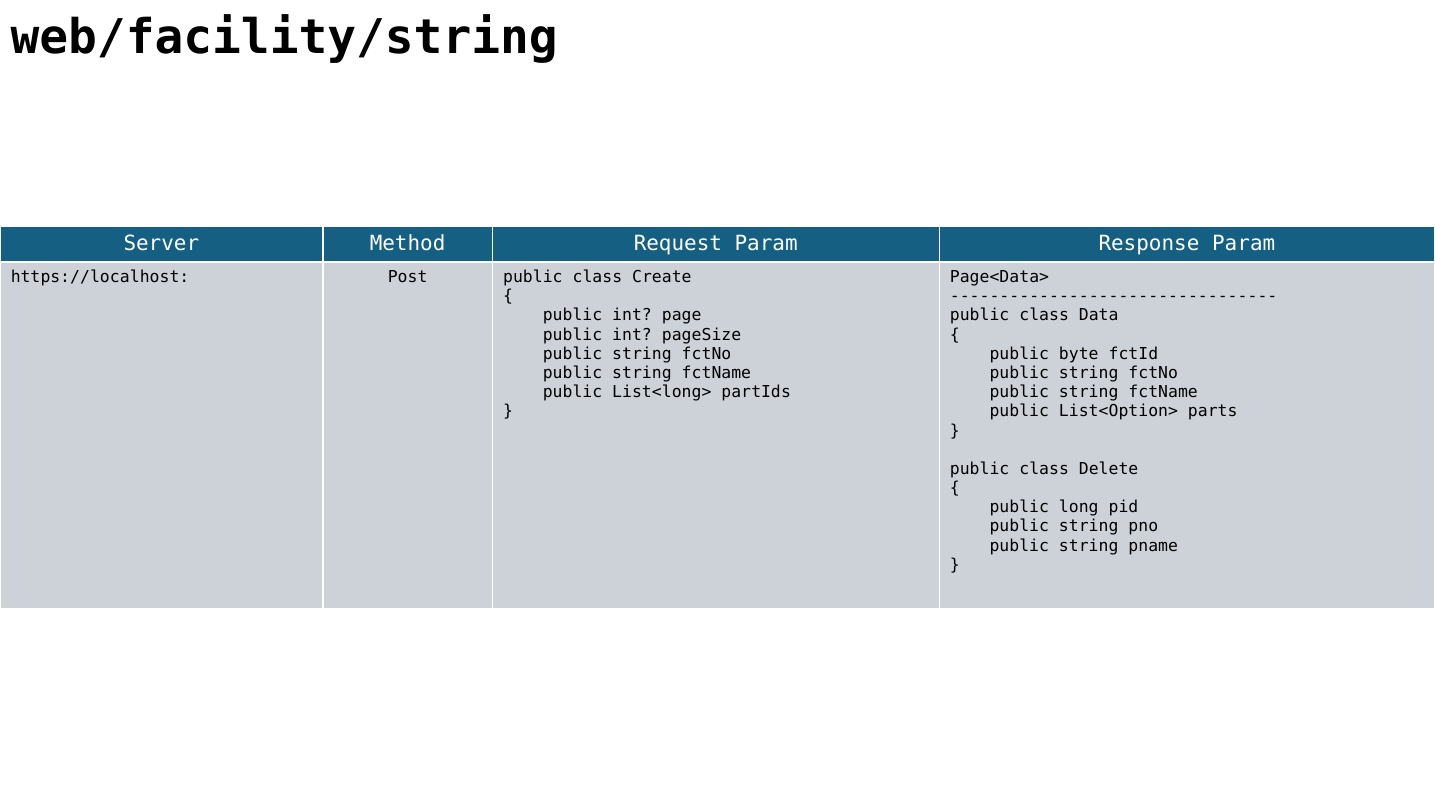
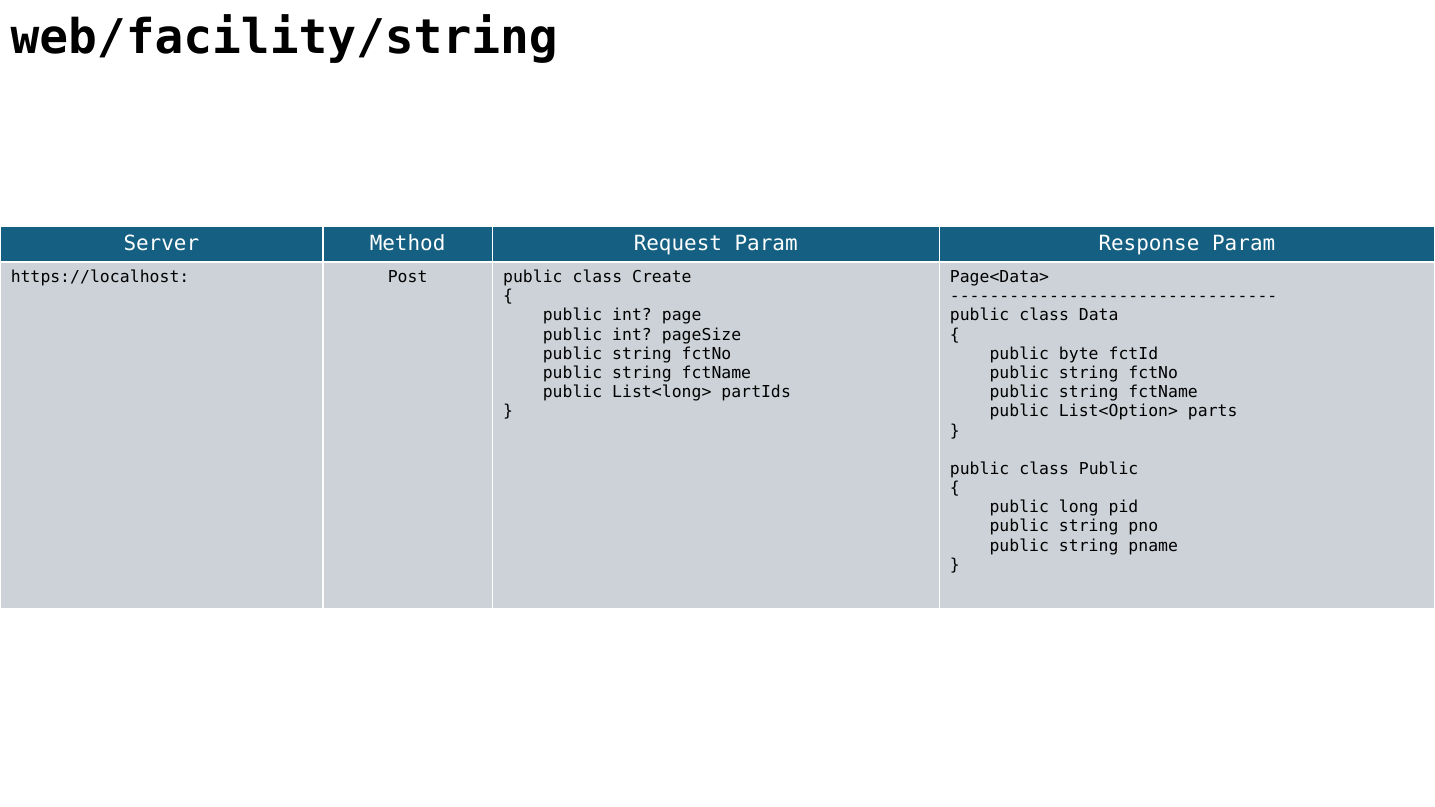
class Delete: Delete -> Public (1109, 469)
